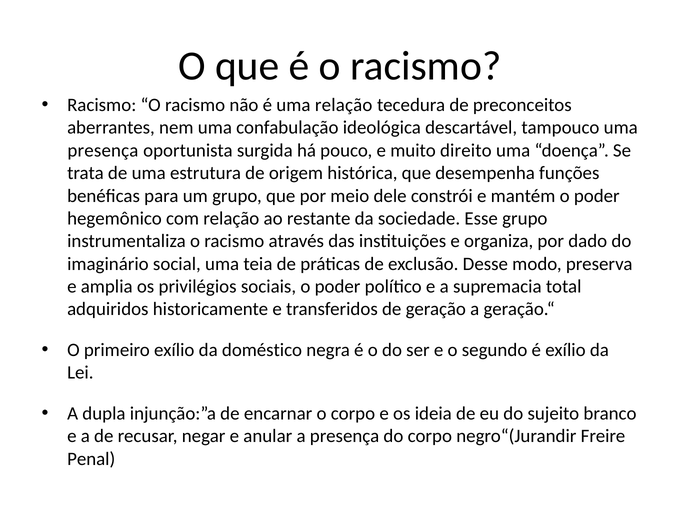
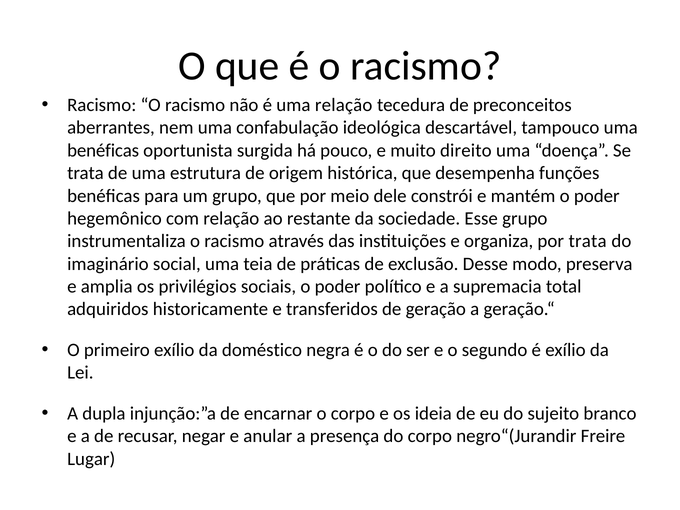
presença: presença -> benéficas (103, 150)
por dado: dado -> trata (588, 241)
Penal: Penal -> Lugar (91, 459)
